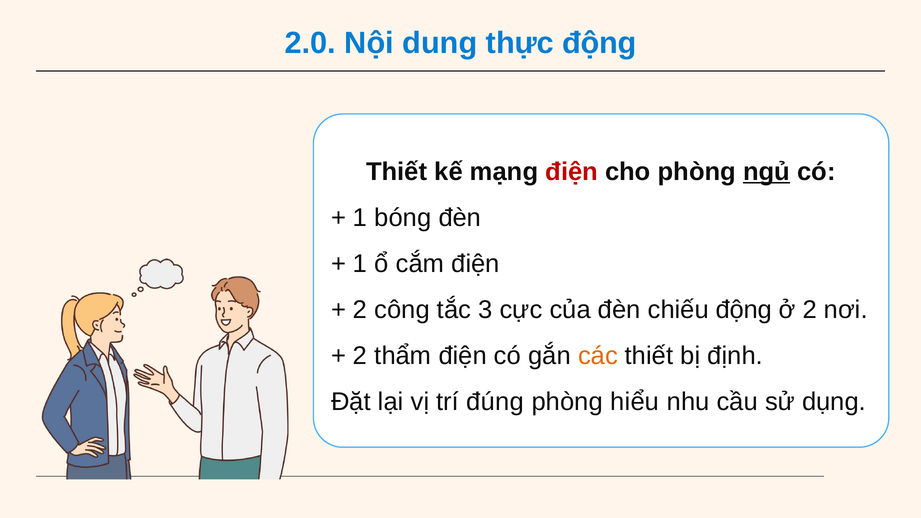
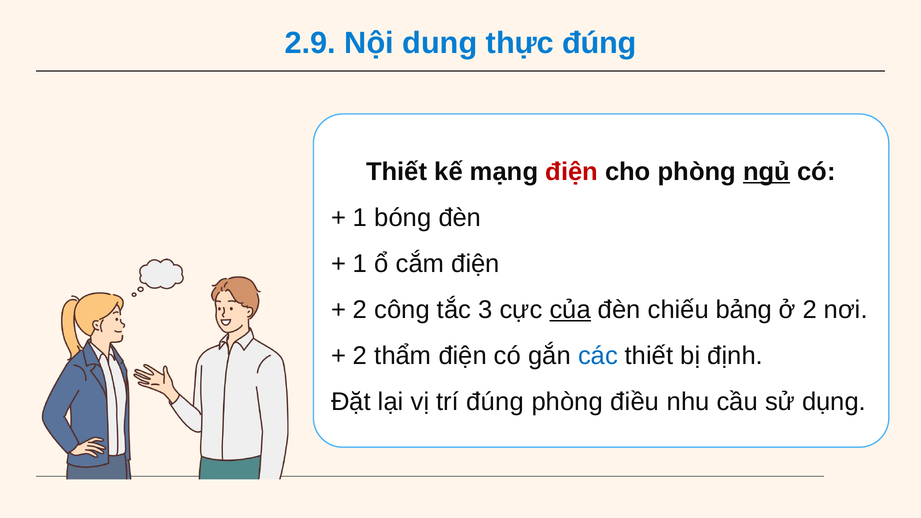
2.0: 2.0 -> 2.9 (310, 43)
thực động: động -> đúng (599, 43)
của underline: none -> present (570, 310)
chiếu động: động -> bảng (744, 310)
các colour: orange -> blue (598, 356)
hiểu: hiểu -> điều (635, 402)
